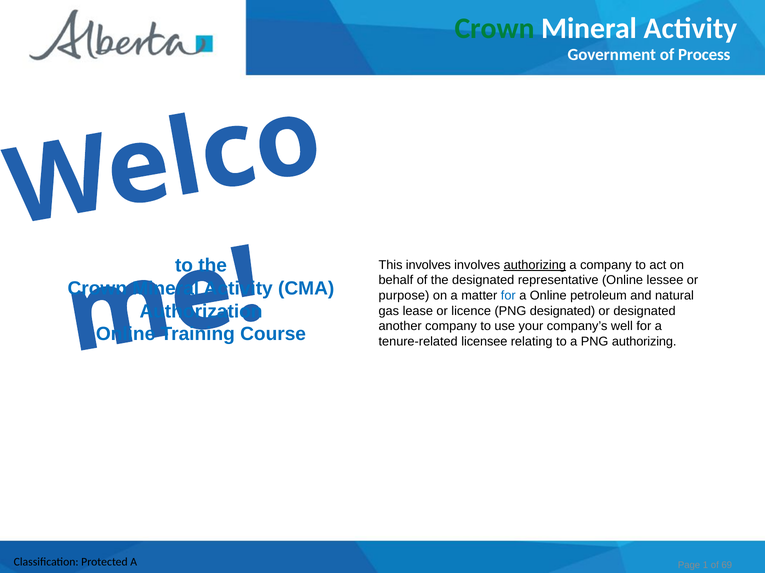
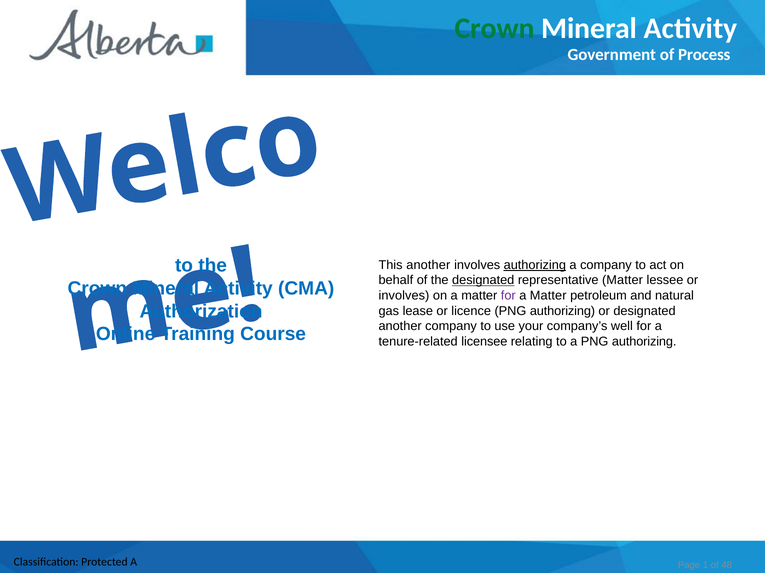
This involves: involves -> another (428, 265)
designated underline: none -> present (483, 281)
representative Online: Online -> Matter (622, 281)
purpose: purpose -> involves (404, 296)
for colour: blue -> purple (508, 296)
Online: Online -> Matter (548, 296)
licence PNG designated: designated -> authorizing (562, 311)
69: 69 -> 48 (727, 566)
